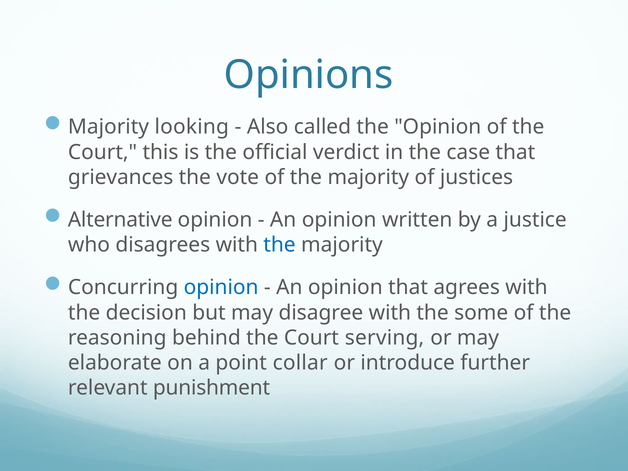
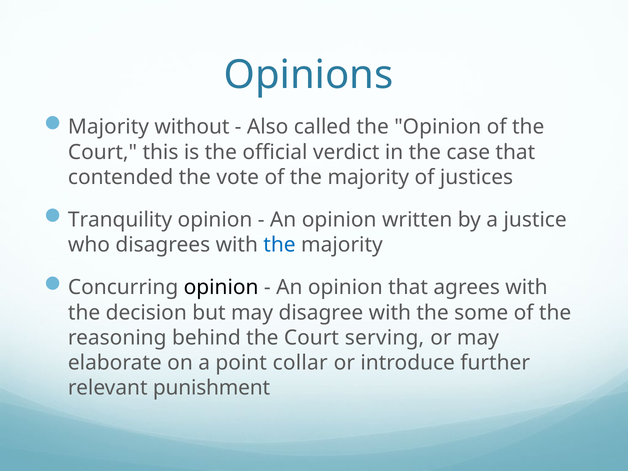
looking: looking -> without (192, 127)
grievances: grievances -> contended (121, 177)
Alternative: Alternative -> Tranquility (120, 220)
opinion colour: blue -> black (221, 288)
